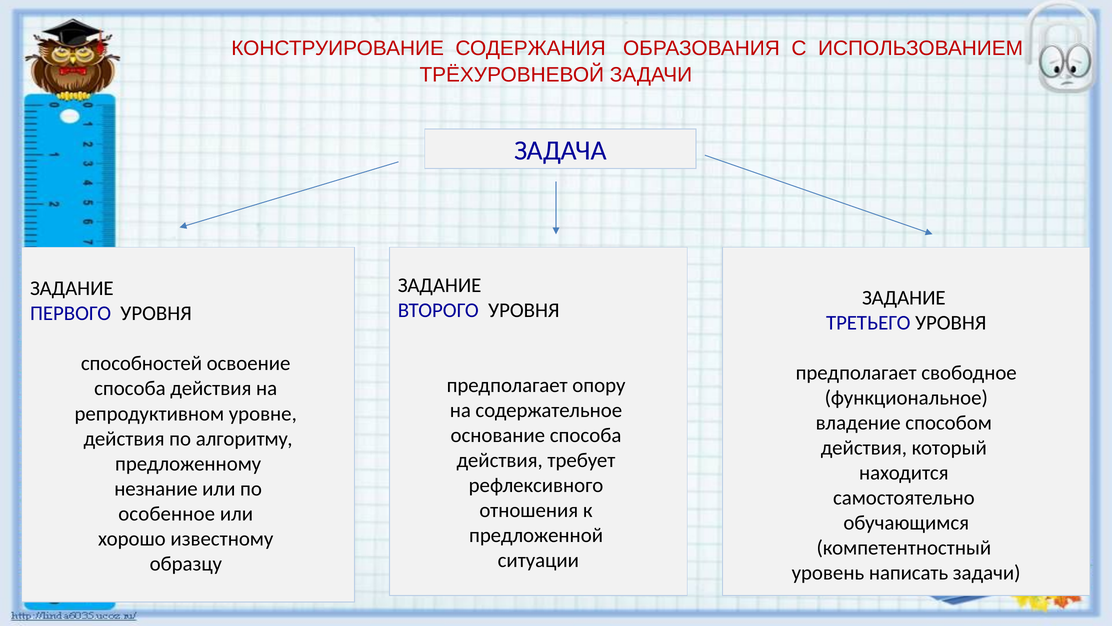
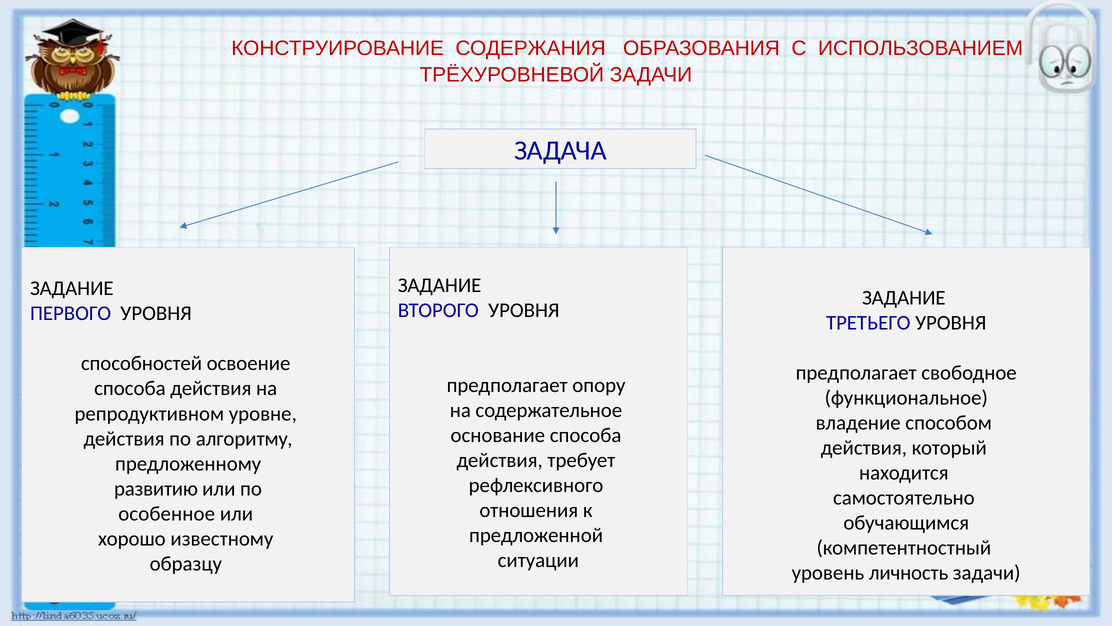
незнание: незнание -> развитию (156, 488)
написать: написать -> личность (909, 573)
